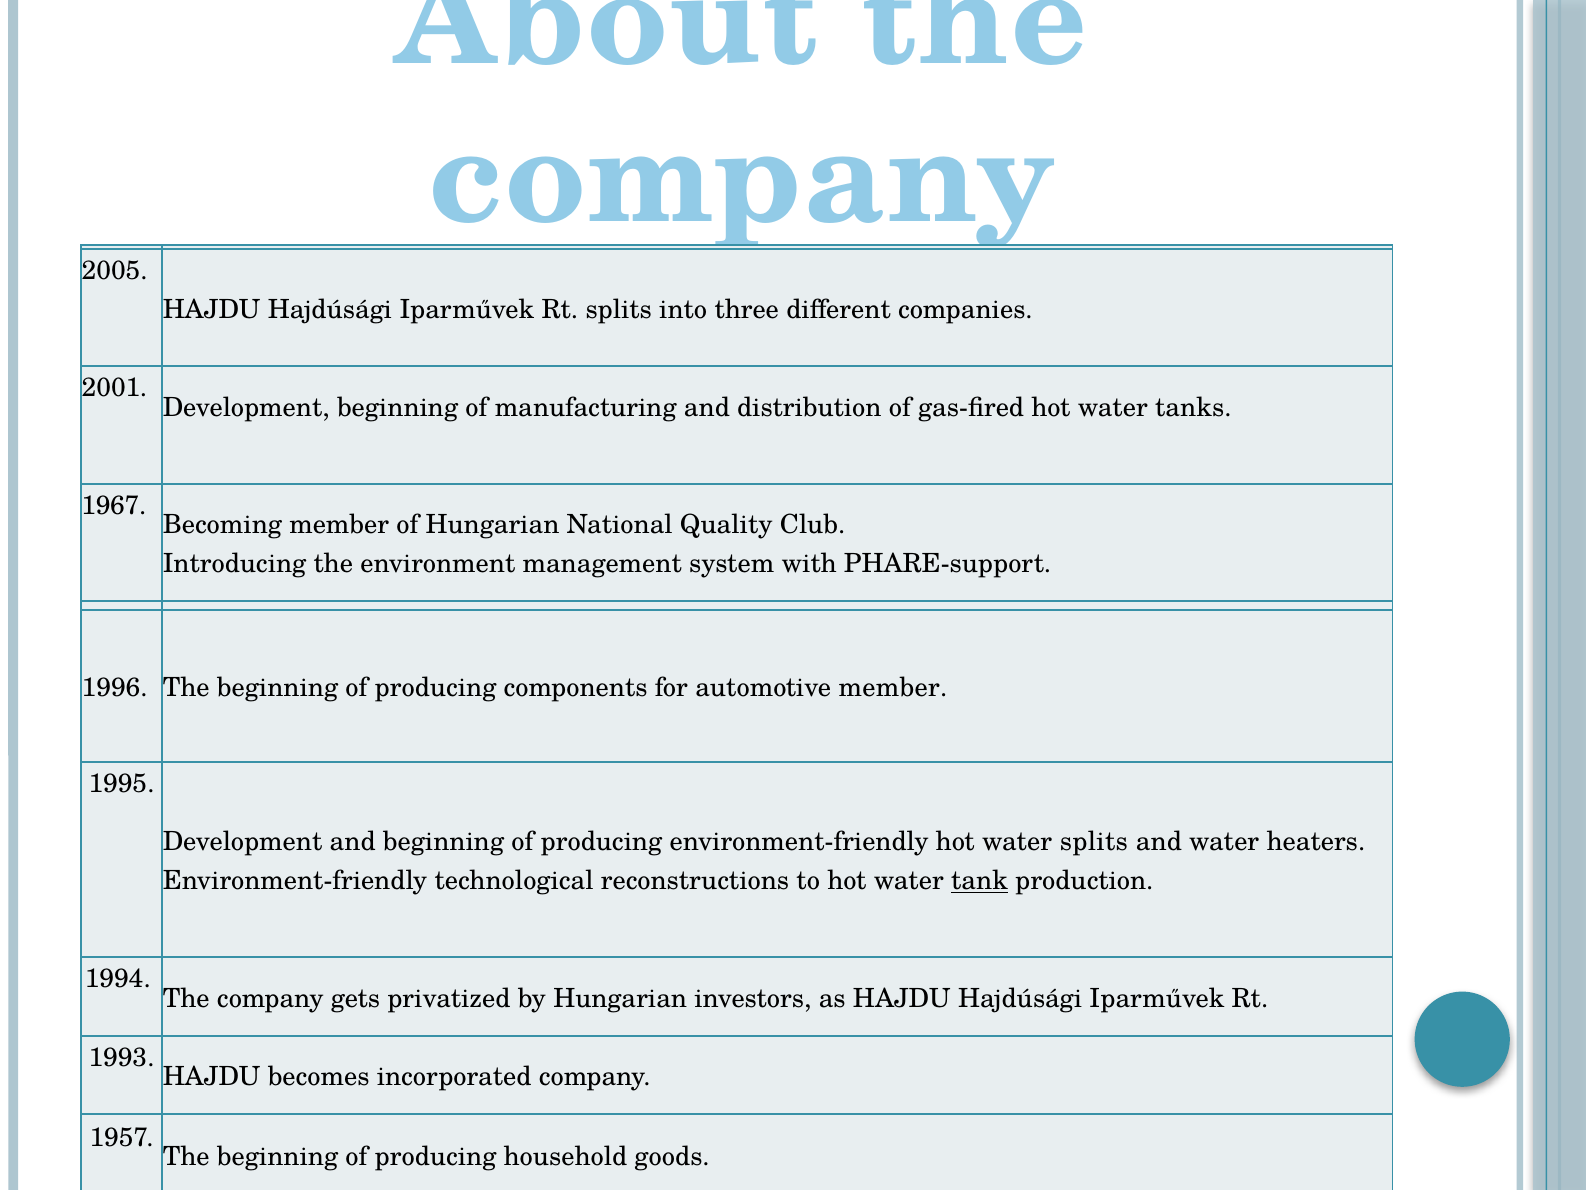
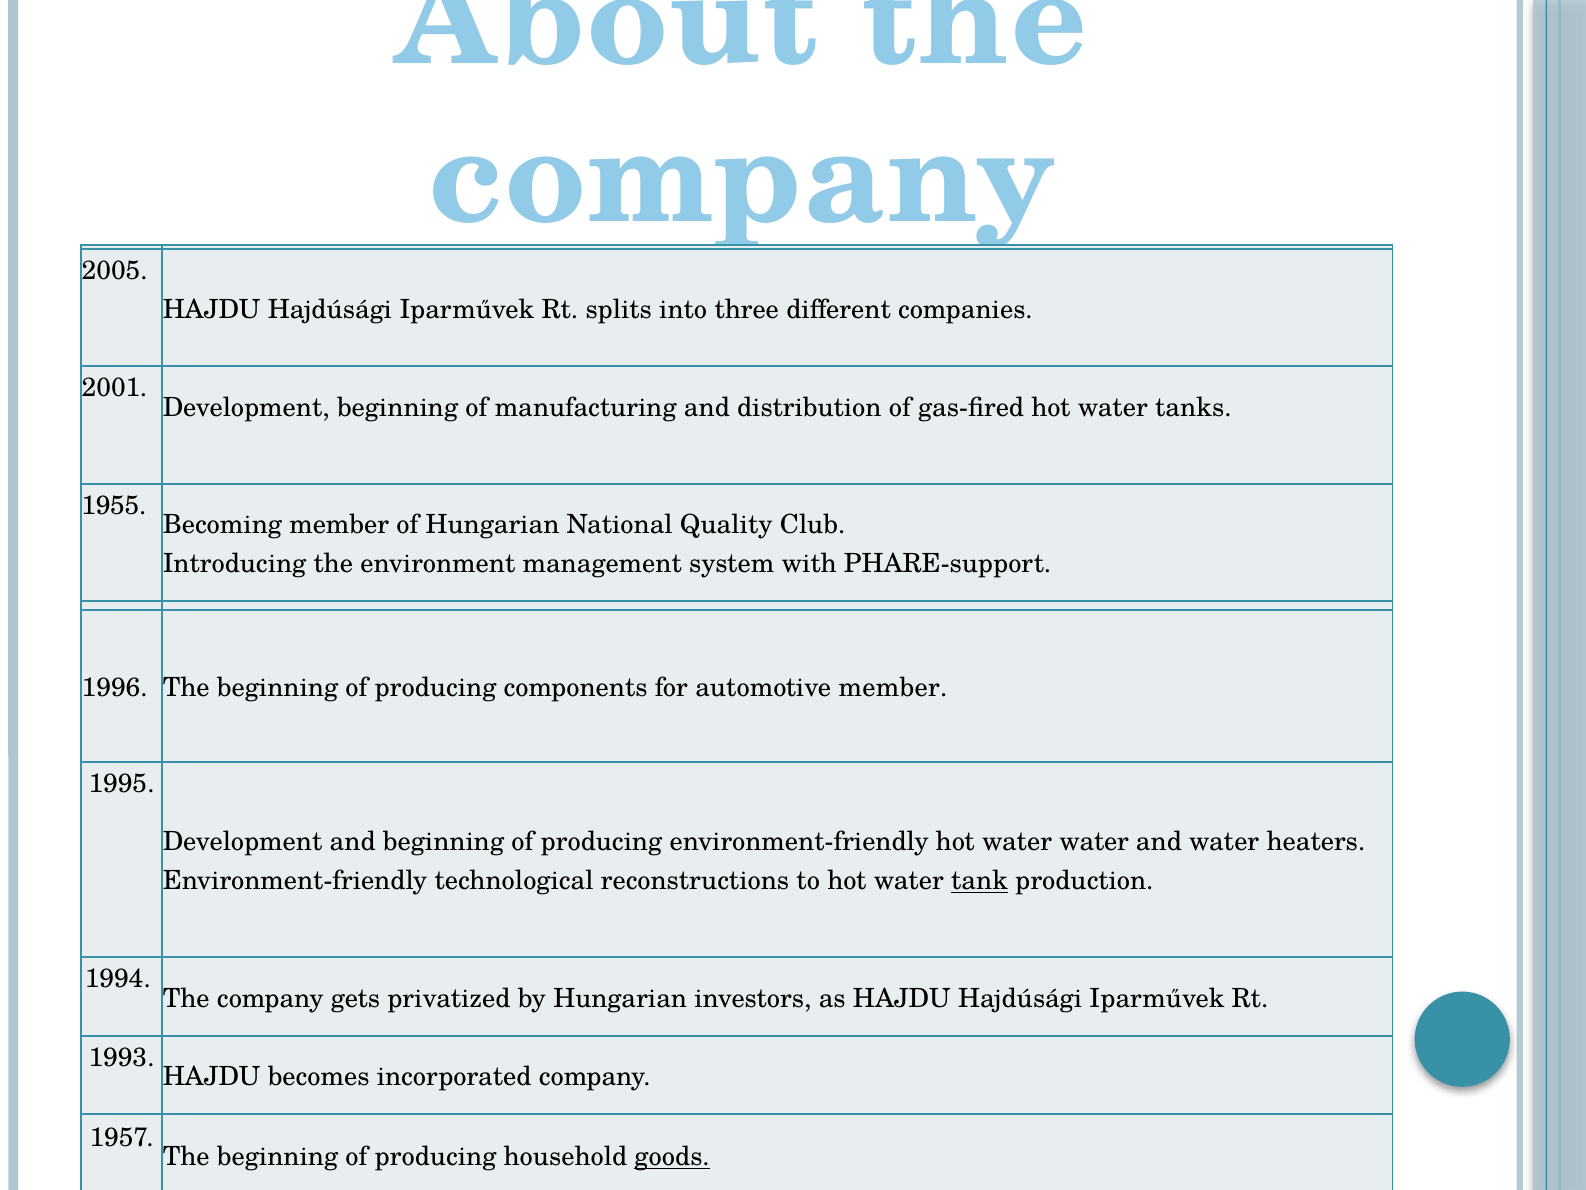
1967: 1967 -> 1955 (114, 505)
water splits: splits -> water (1094, 842)
goods underline: none -> present (672, 1157)
